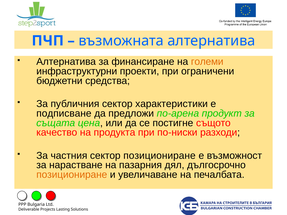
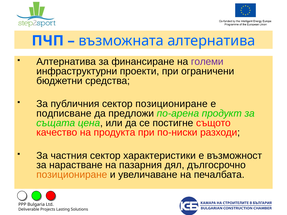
големи colour: orange -> purple (207, 62)
сектор характеристики: характеристики -> позициониране (172, 104)
сектор позициониране: позициониране -> характеристики (160, 156)
